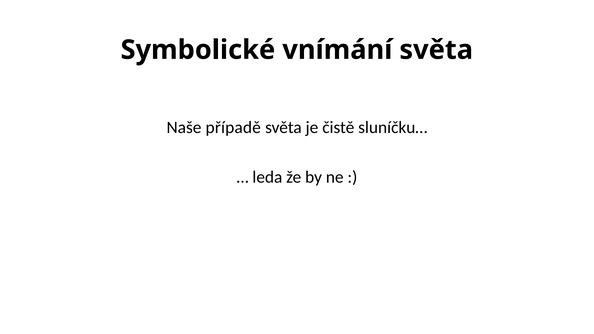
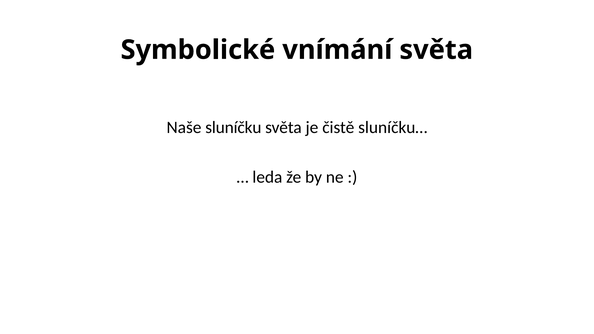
případě: případě -> sluníčku (233, 127)
